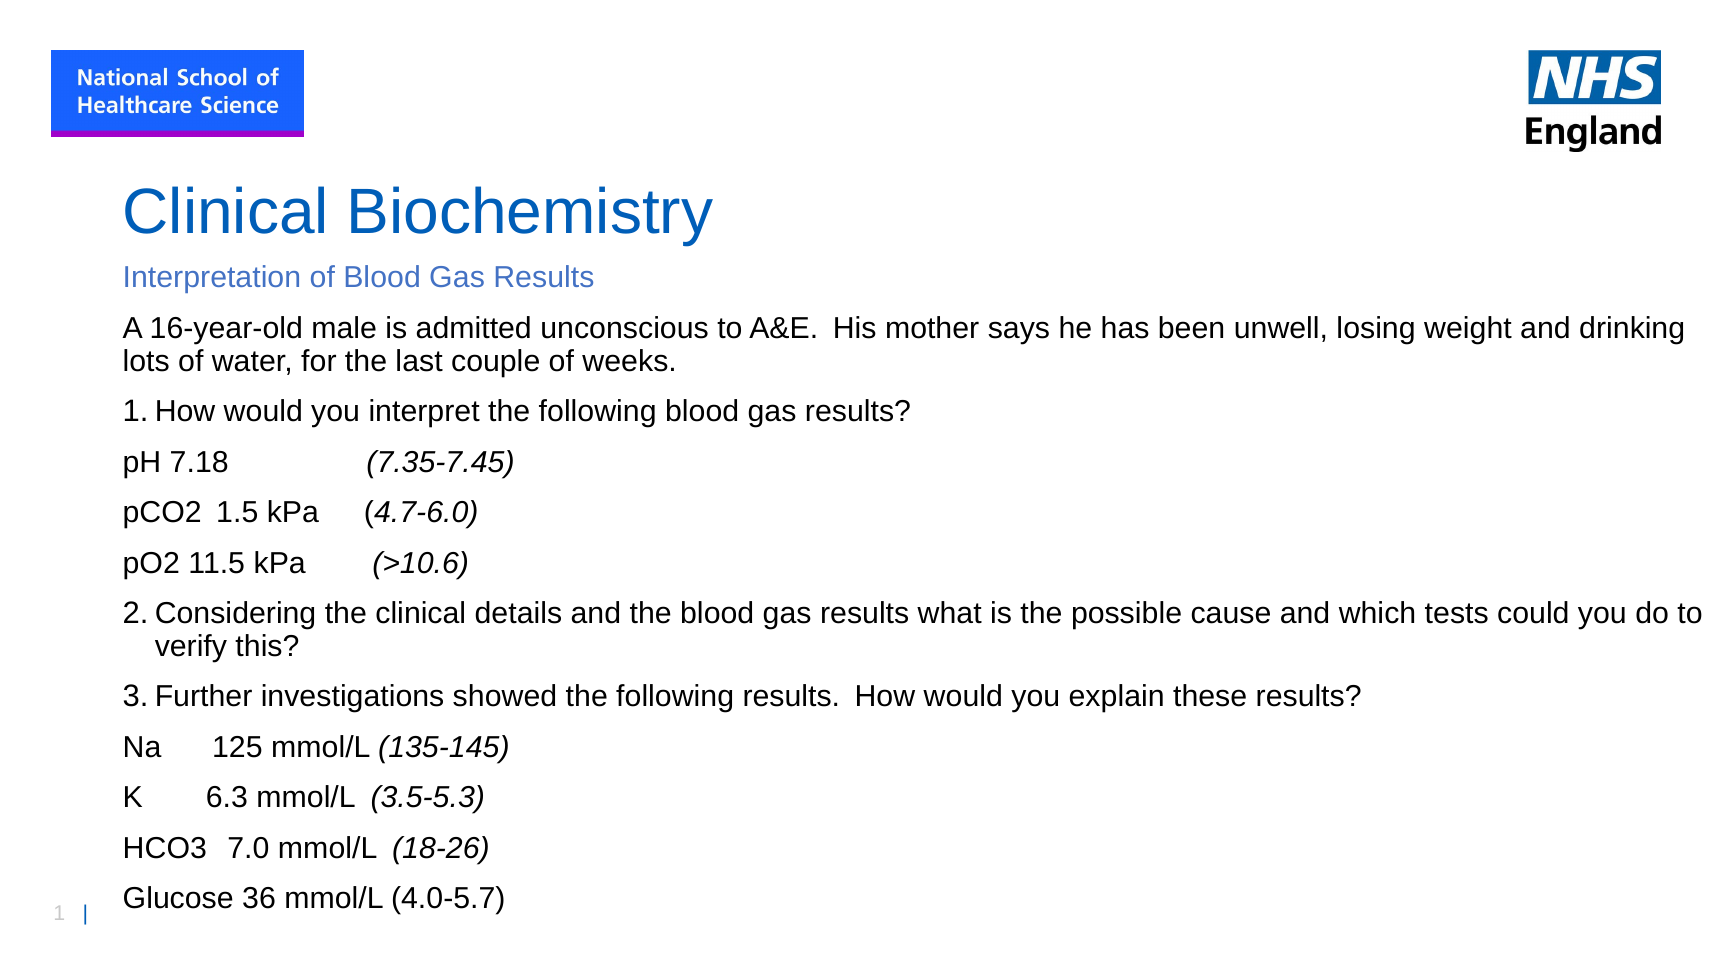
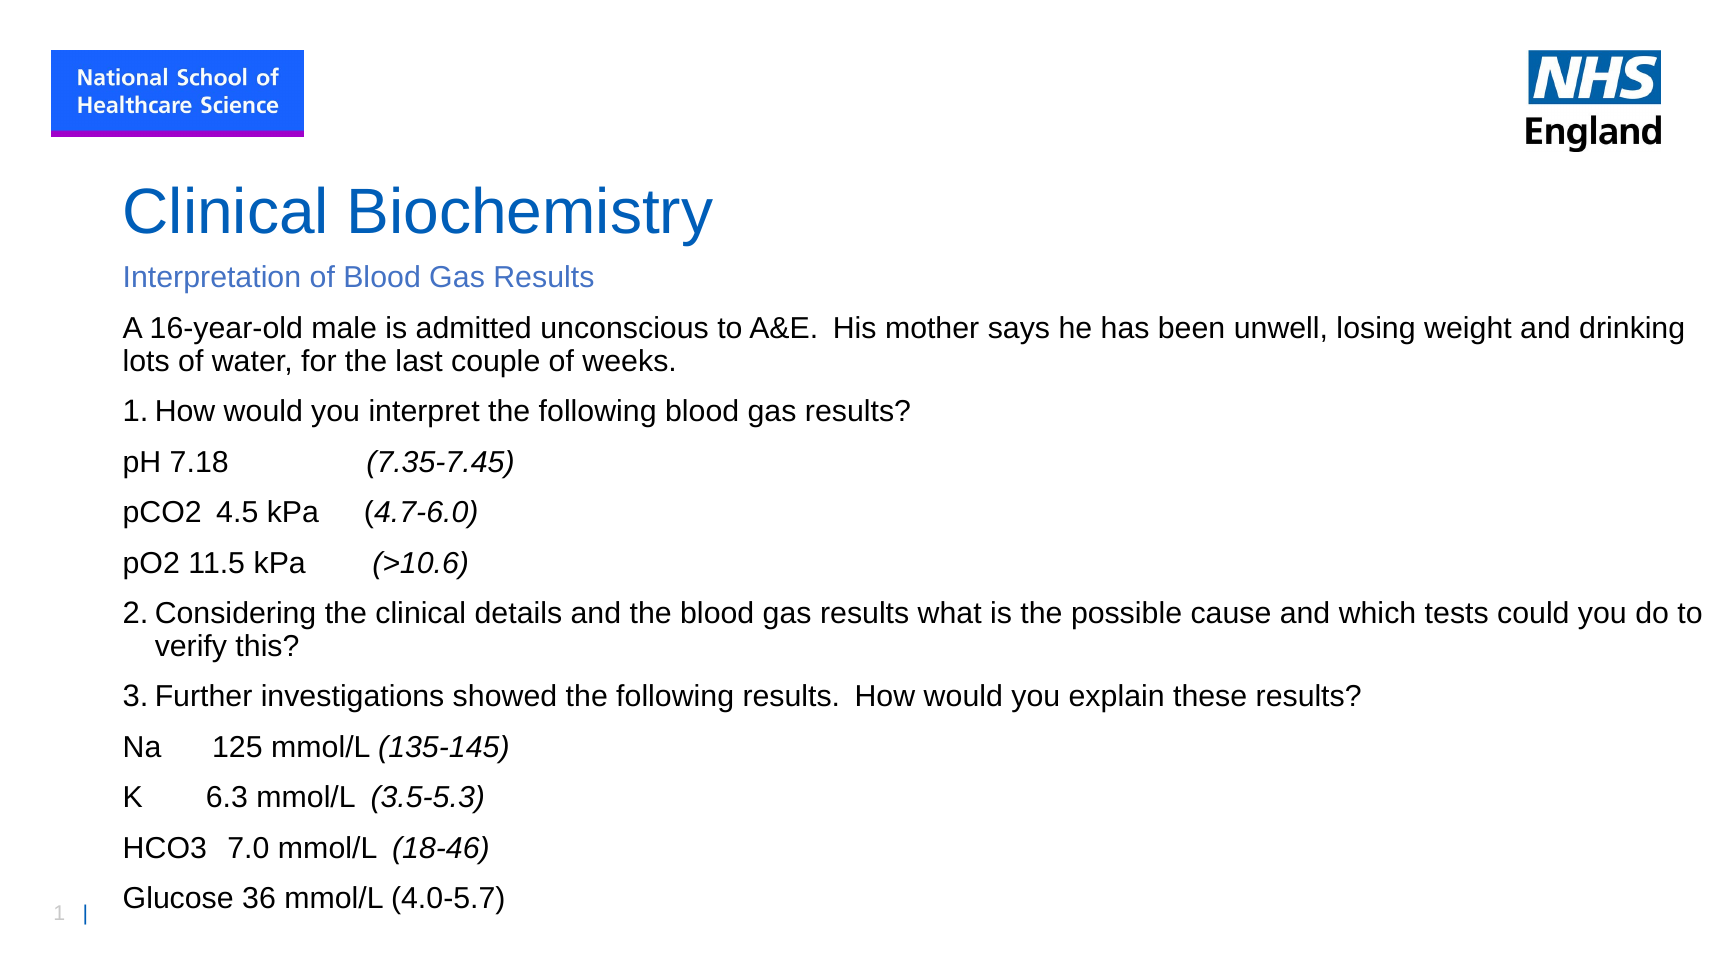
1.5: 1.5 -> 4.5 (237, 513)
18-26: 18-26 -> 18-46 (441, 849)
